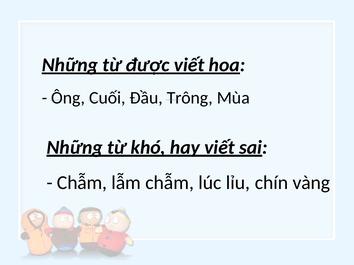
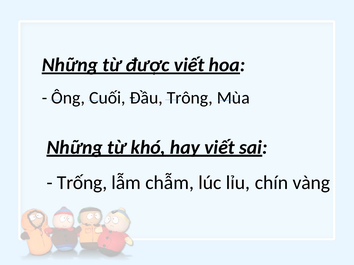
Chẫm: Chẫm -> Trống (82, 183)
